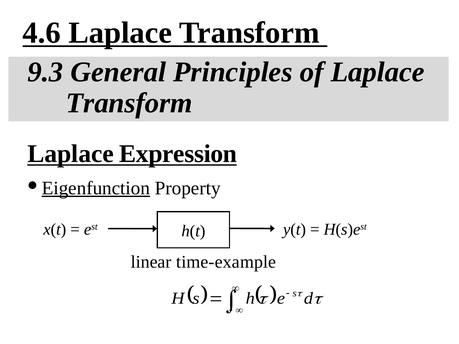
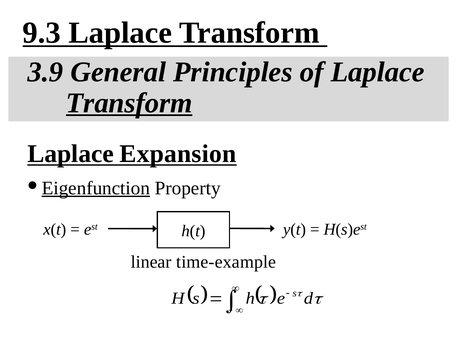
4.6: 4.6 -> 9.3 (42, 33)
9.3: 9.3 -> 3.9 (45, 72)
Transform underline: none -> present (129, 103)
Expression: Expression -> Expansion (178, 154)
